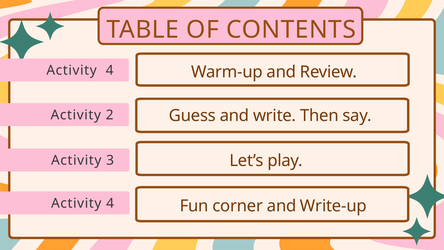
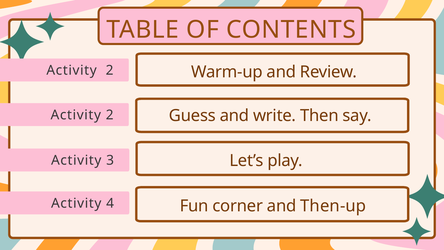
4: 4 -> 2 (110, 70)
Write-up: Write-up -> Then-up (333, 206)
